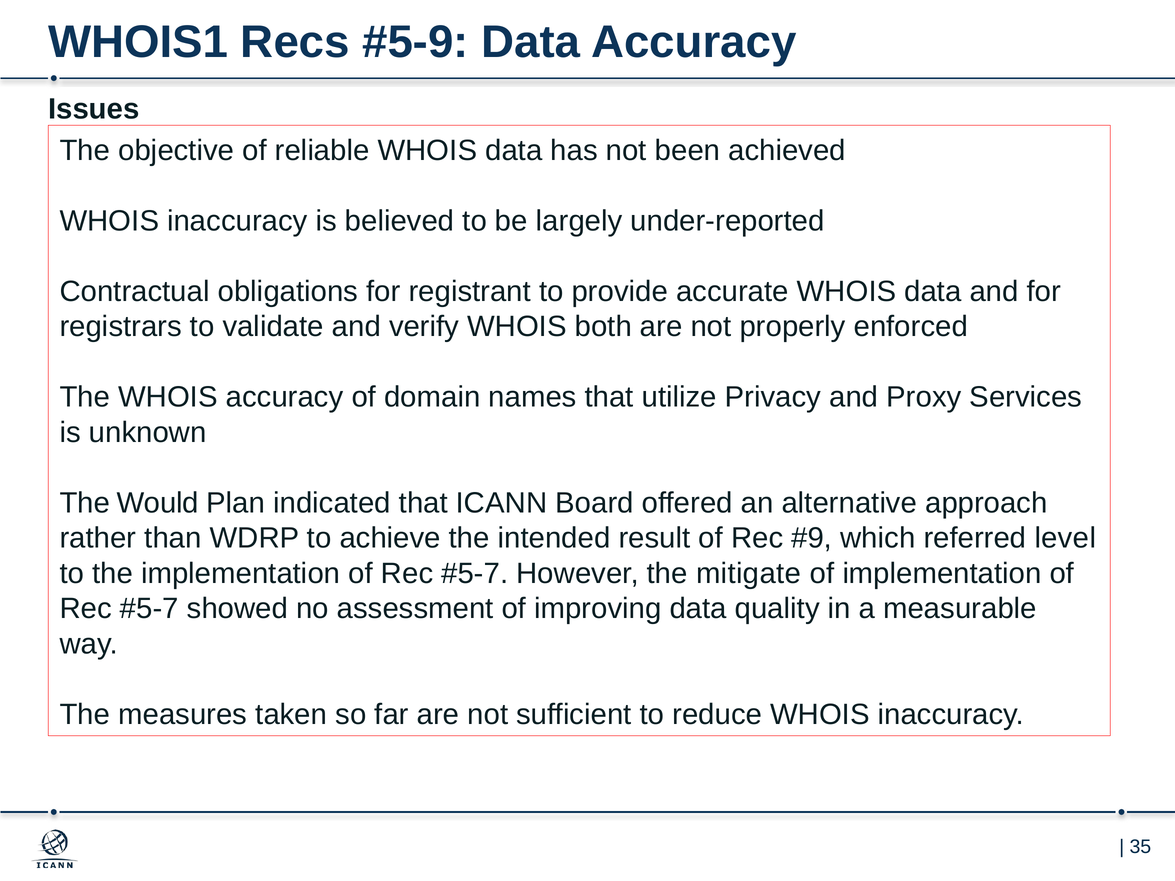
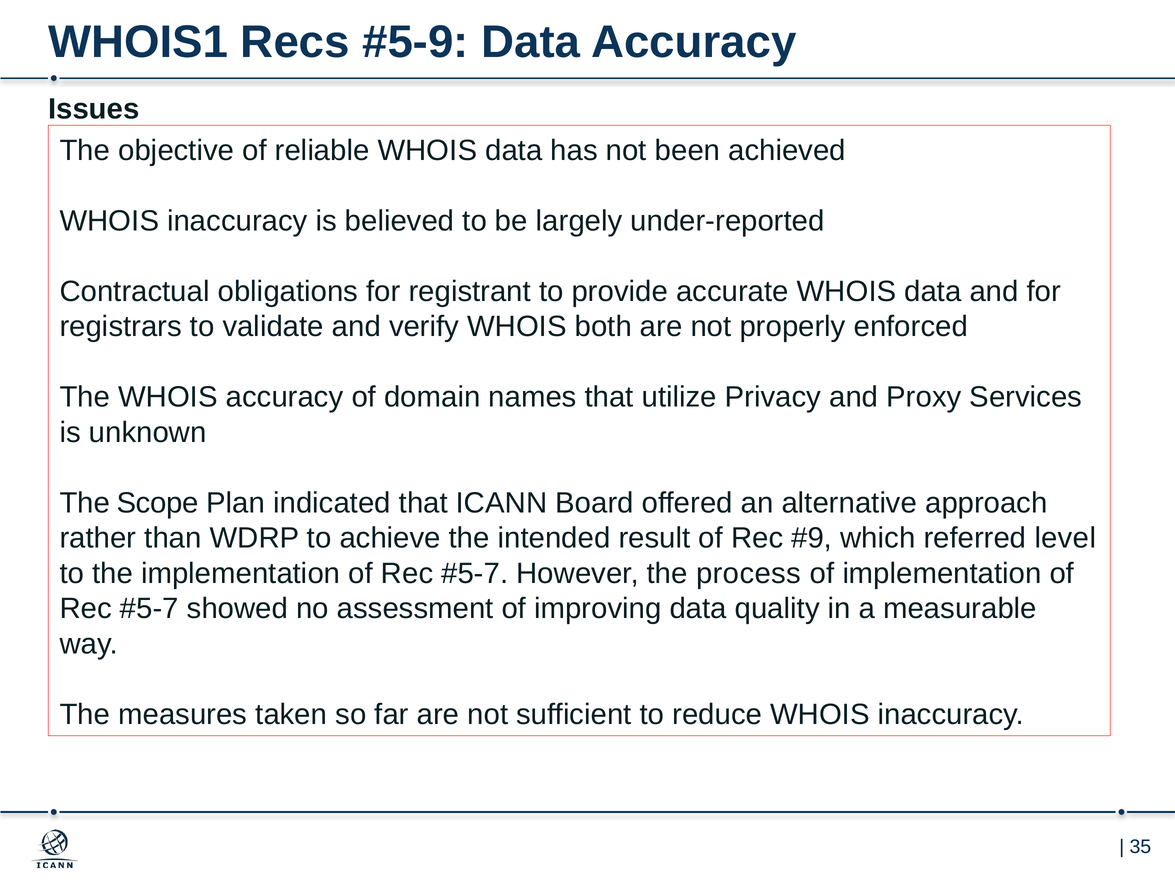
Would: Would -> Scope (158, 503)
mitigate: mitigate -> process (749, 574)
